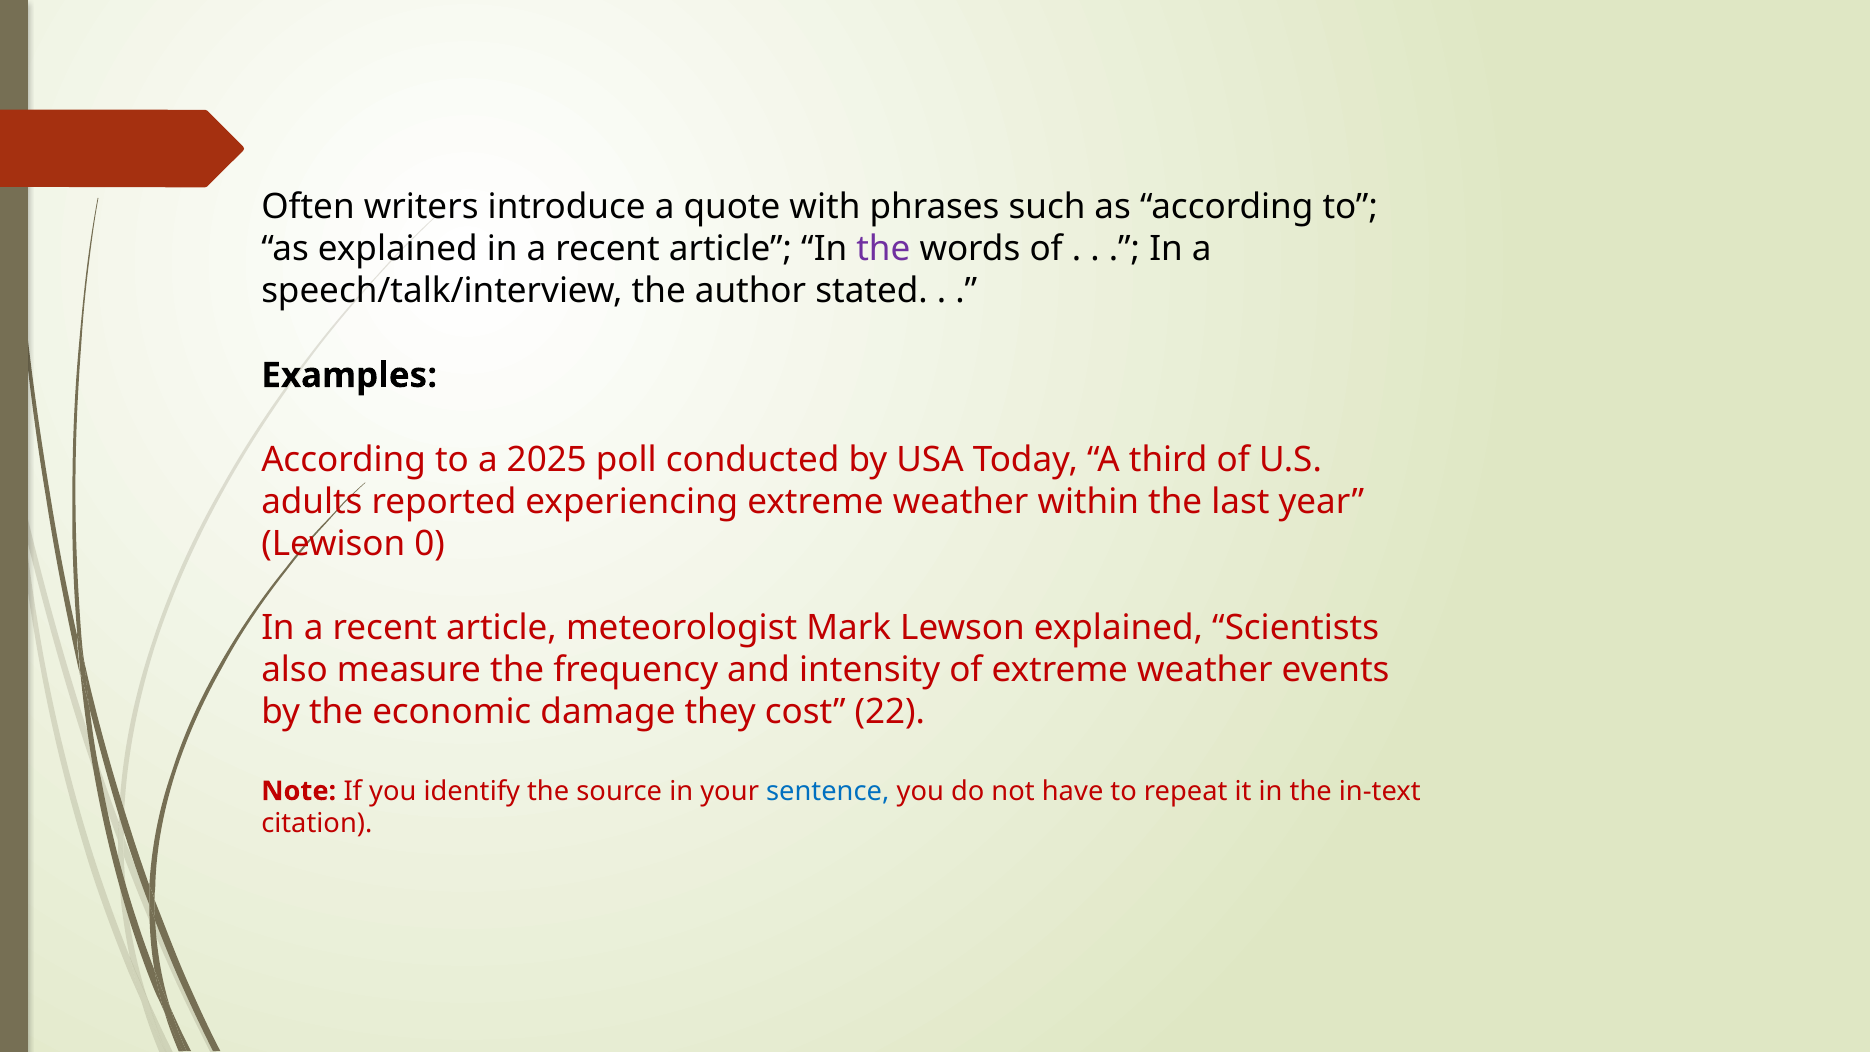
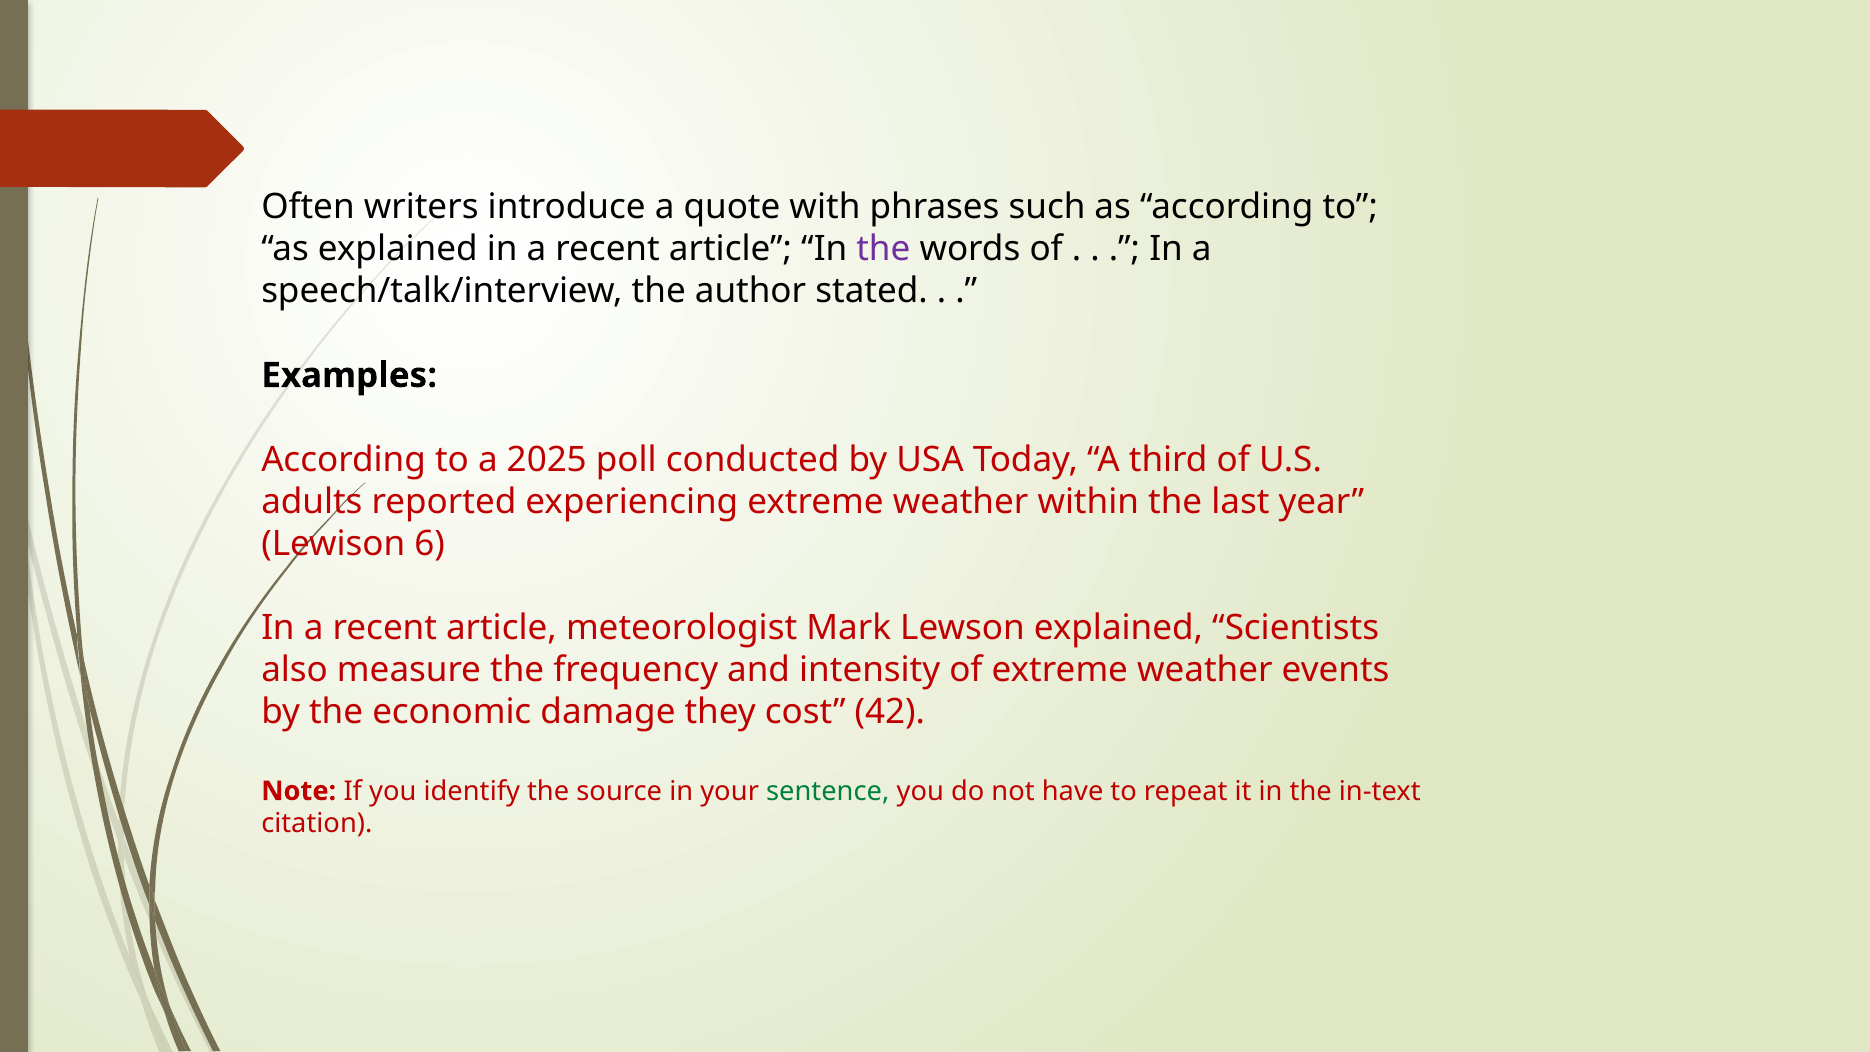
0: 0 -> 6 (430, 544)
22: 22 -> 42 (890, 712)
sentence colour: blue -> green (828, 791)
